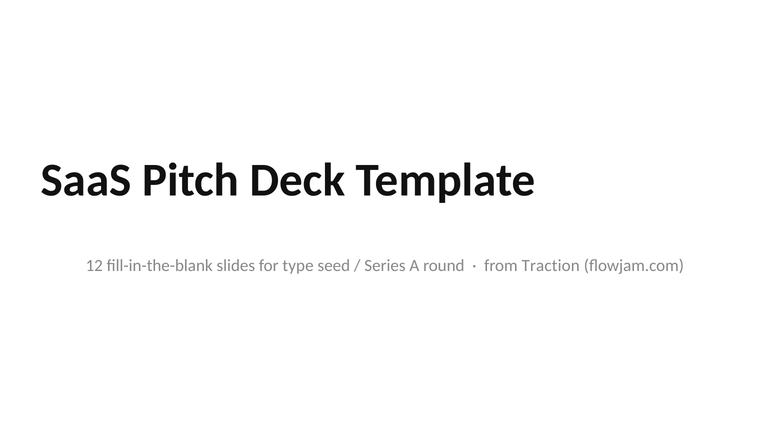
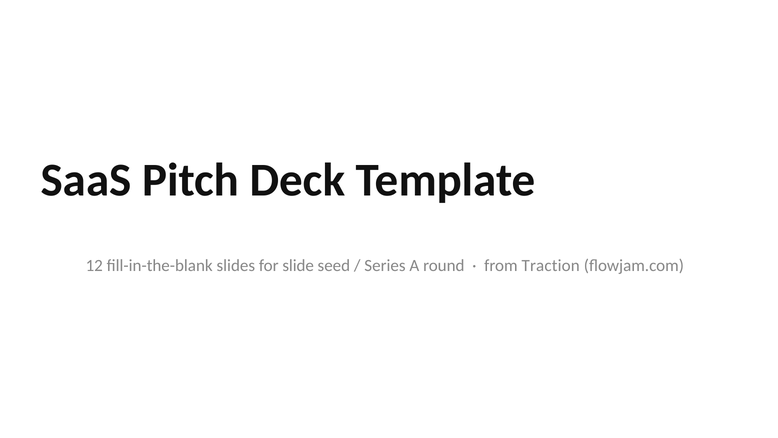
type: type -> slide (298, 265)
